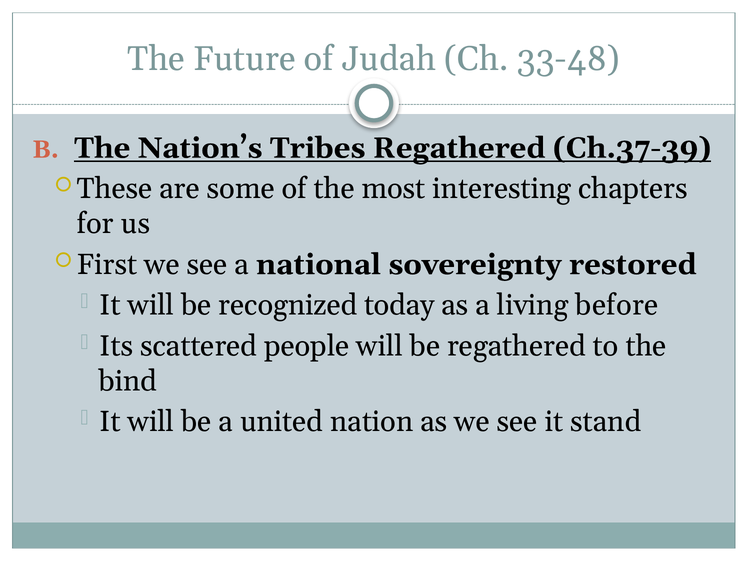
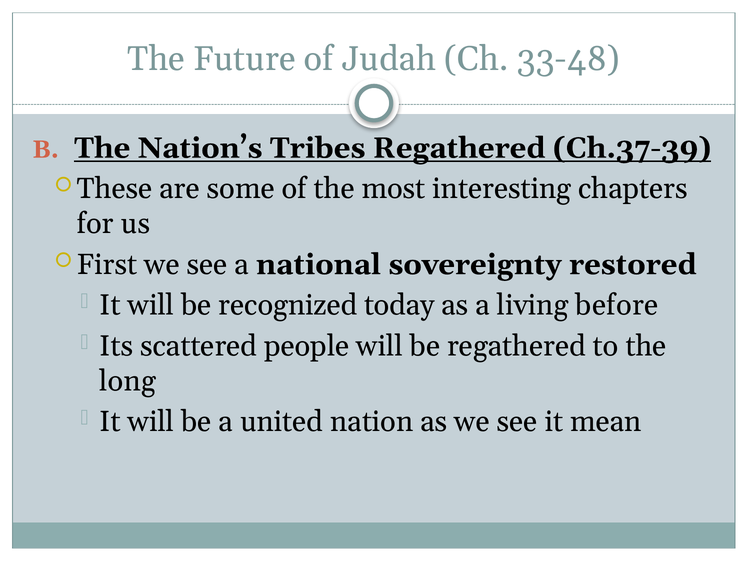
bind: bind -> long (128, 381)
stand: stand -> mean (606, 422)
